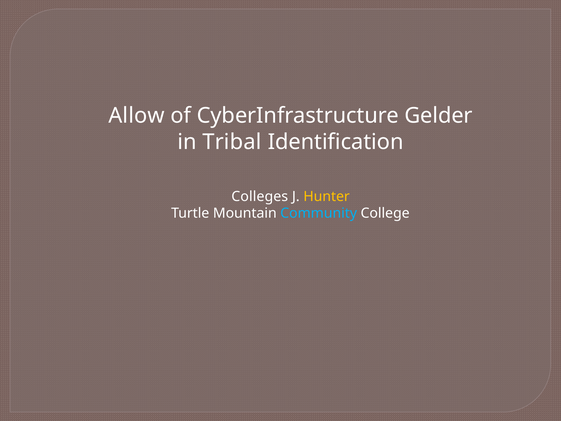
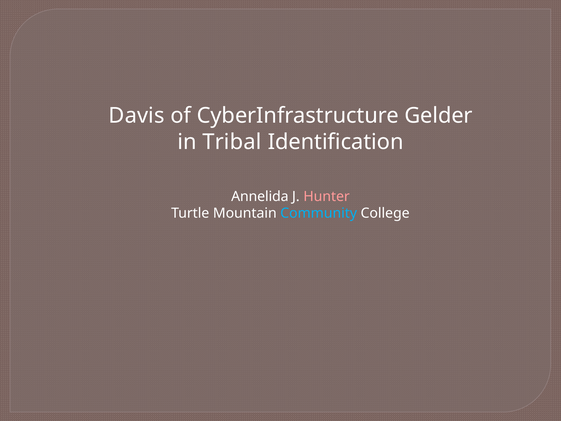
Allow: Allow -> Davis (137, 116)
Colleges: Colleges -> Annelida (260, 196)
Hunter colour: yellow -> pink (327, 196)
